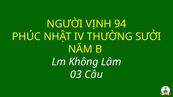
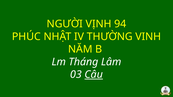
SƯỞI: SƯỞI -> VINH (148, 37)
Không: Không -> Tháng (83, 62)
Câu underline: none -> present (94, 75)
